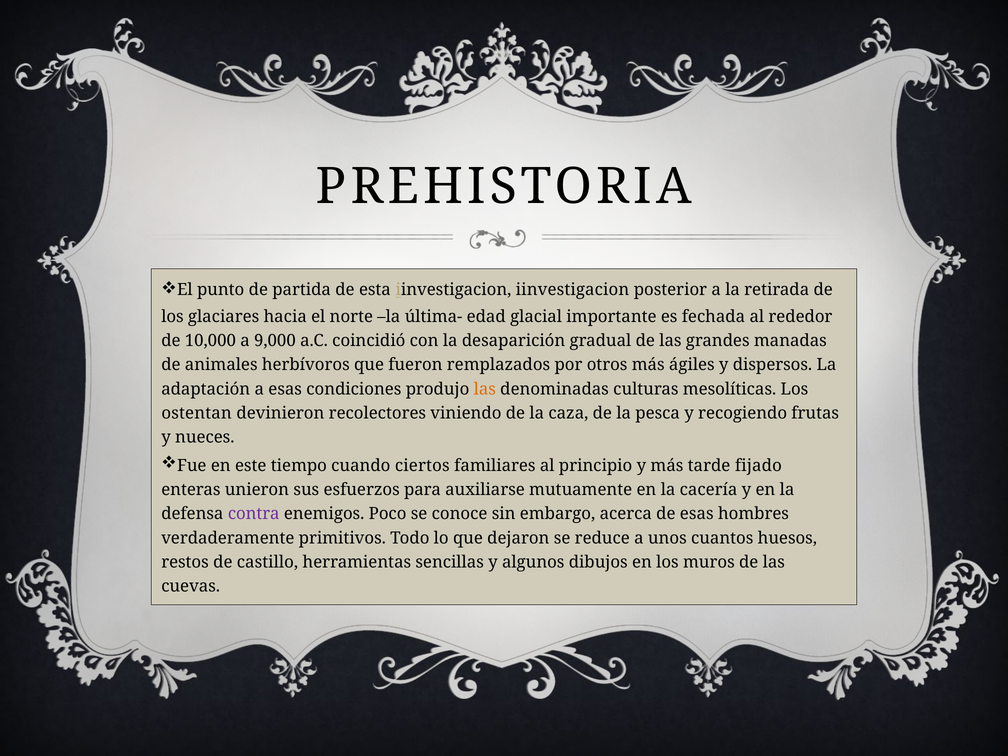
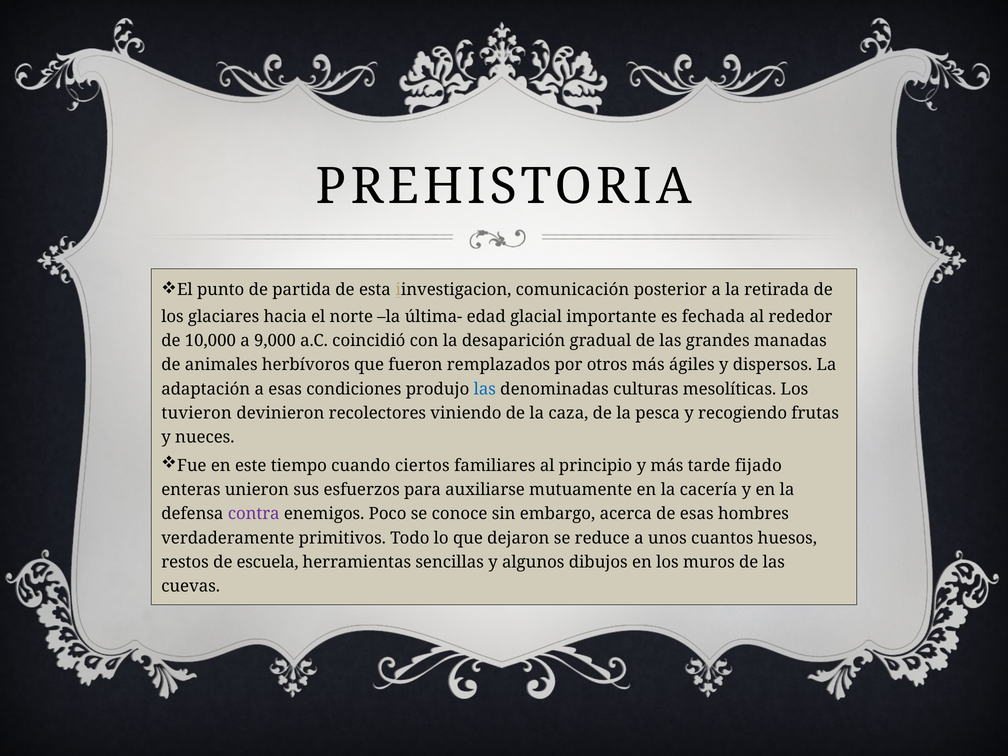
iinvestigacion iinvestigacion: iinvestigacion -> comunicación (573, 290)
las colour: orange -> blue (485, 389)
ostentan: ostentan -> tuvieron (197, 413)
castillo: castillo -> escuela (268, 562)
